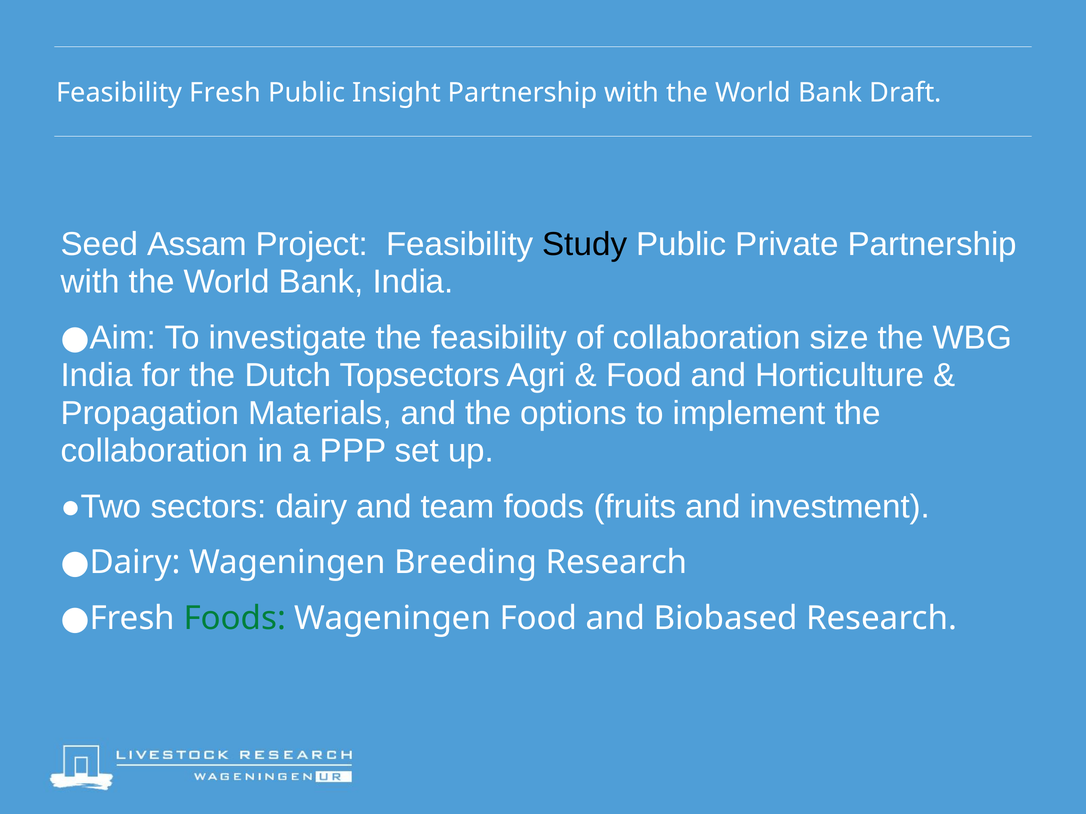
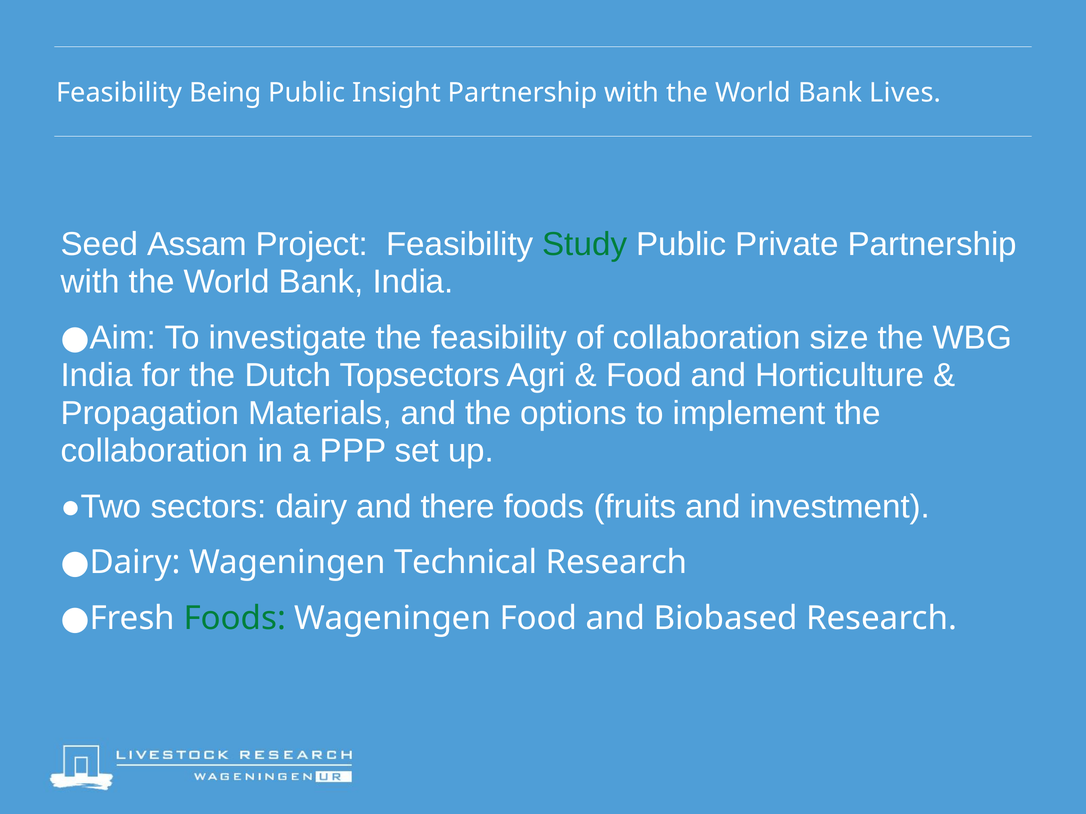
Feasibility Fresh: Fresh -> Being (225, 93)
Draft: Draft -> Lives (905, 93)
Study colour: black -> green (585, 244)
team: team -> there (458, 507)
Breeding: Breeding -> Technical (466, 563)
